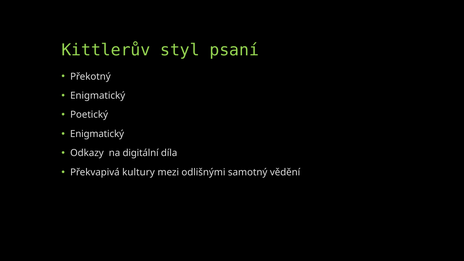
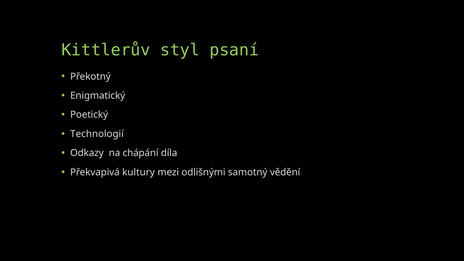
Enigmatický: Enigmatický -> Technologií (97, 134)
digitální: digitální -> chápání (141, 153)
